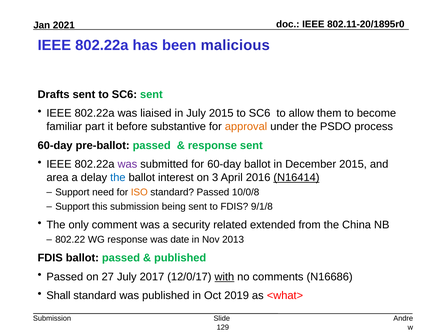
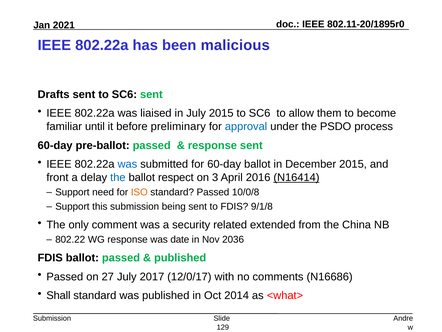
part: part -> until (95, 126)
substantive: substantive -> preliminary (178, 126)
approval colour: orange -> blue (246, 126)
was colour: purple -> blue (127, 164)
area: area -> front (57, 177)
interest: interest -> respect (176, 177)
2013: 2013 -> 2036 (233, 239)
with underline: present -> none (224, 276)
2019: 2019 -> 2014 (237, 295)
